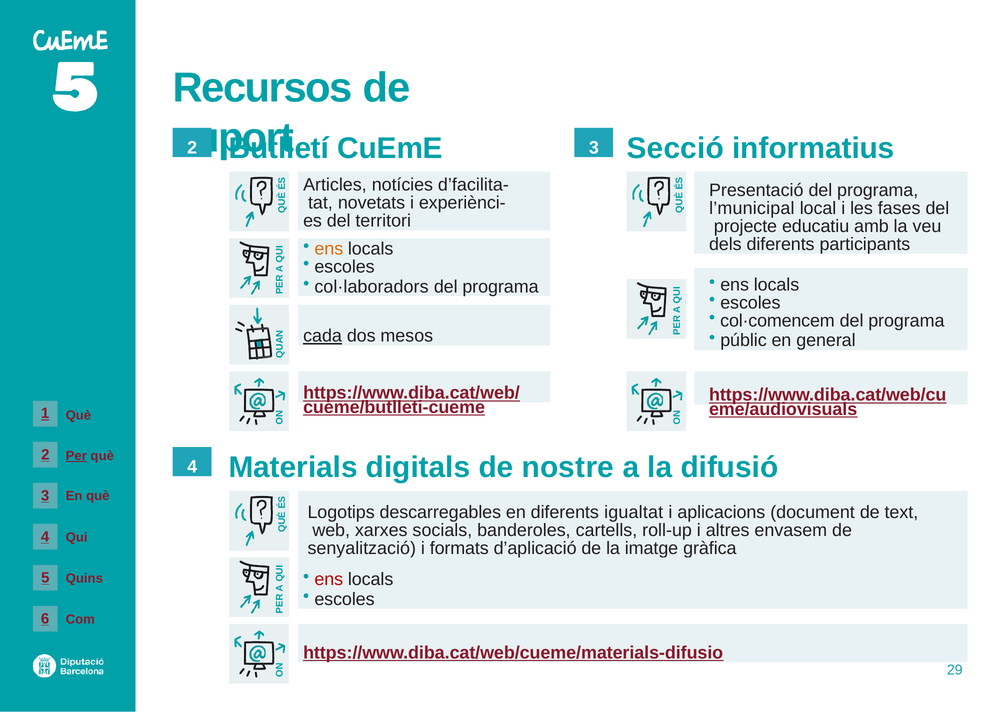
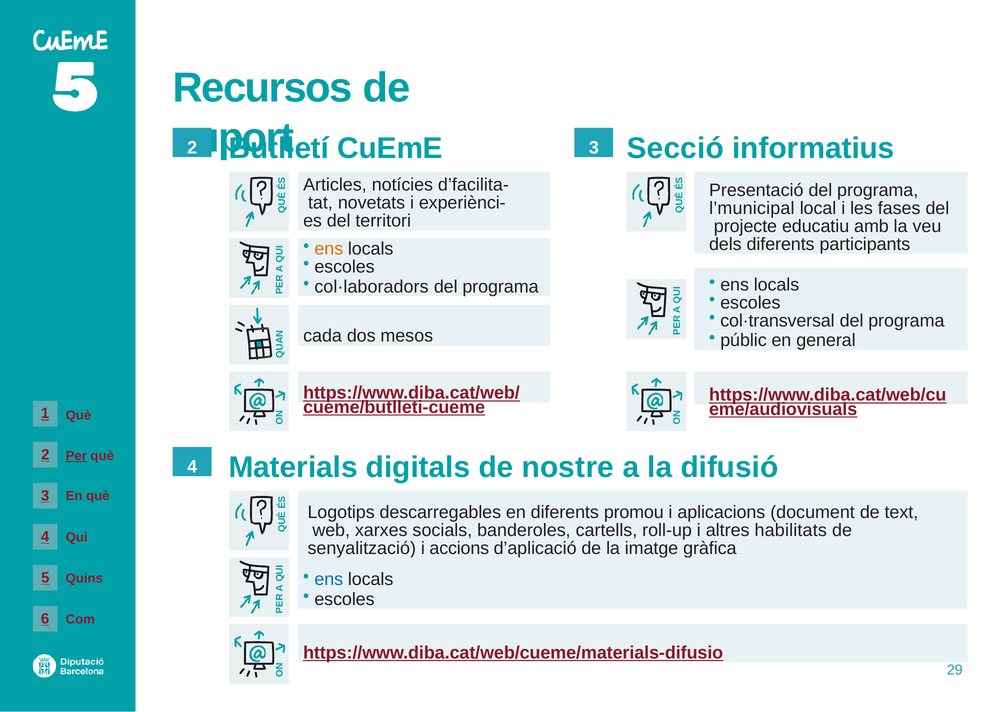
col·comencem: col·comencem -> col·transversal (777, 321)
cada underline: present -> none (323, 336)
igualtat: igualtat -> promou (634, 512)
envasem: envasem -> habilitats (791, 530)
formats: formats -> accions (459, 548)
ens colour: red -> blue (329, 579)
